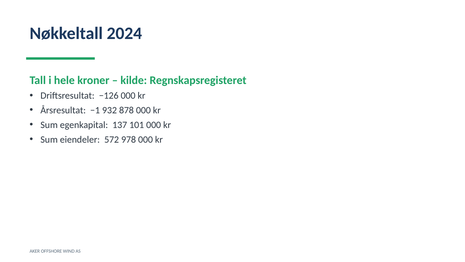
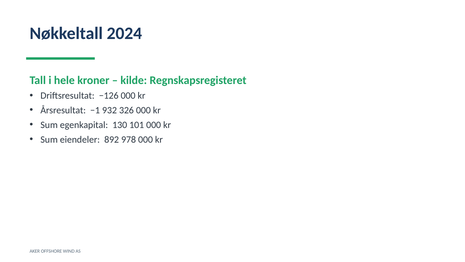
878: 878 -> 326 (126, 110)
137: 137 -> 130 (120, 125)
572: 572 -> 892 (112, 139)
